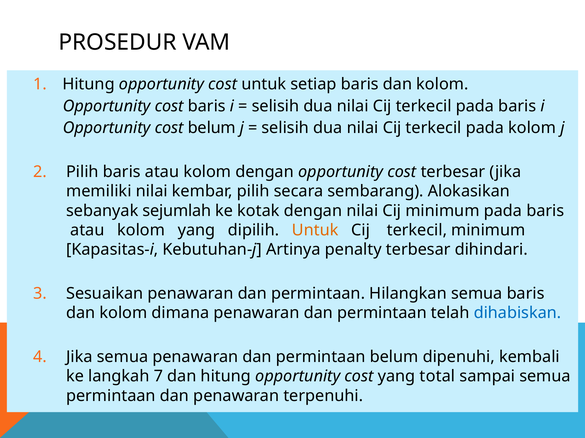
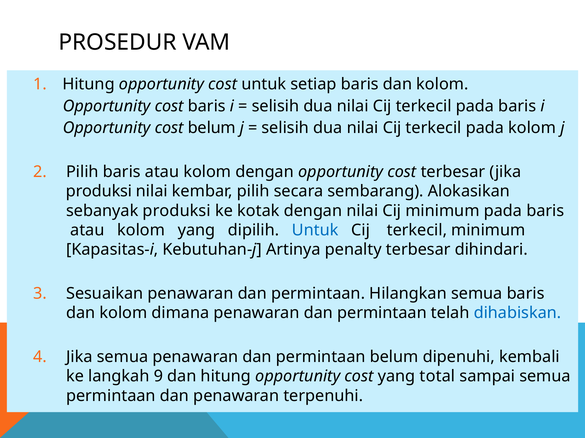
memiliki: memiliki -> produksi (99, 192)
sebanyak sejumlah: sejumlah -> produksi (177, 211)
Untuk colour: orange -> blue (315, 231)
7: 7 -> 9 (158, 377)
